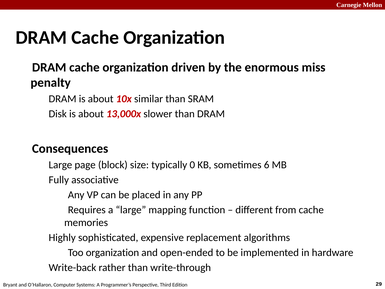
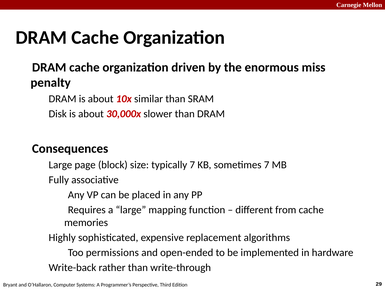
13,000x: 13,000x -> 30,000x (124, 114)
typically 0: 0 -> 7 (192, 165)
sometimes 6: 6 -> 7 (267, 165)
organization: organization -> permissions (112, 252)
